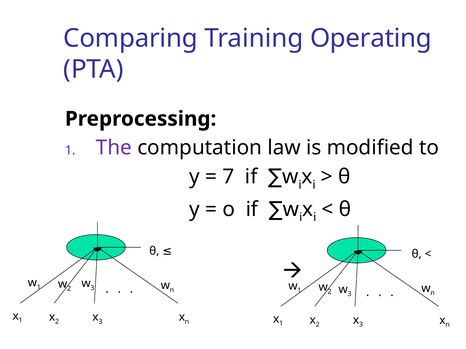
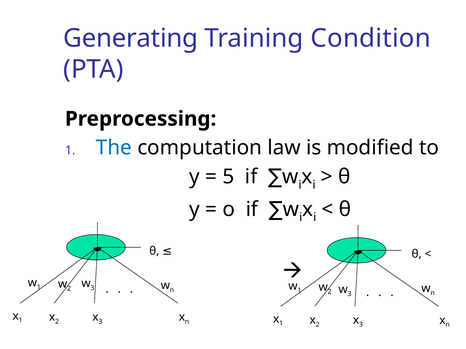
Comparing: Comparing -> Generating (131, 38)
Operating: Operating -> Condition (371, 38)
The colour: purple -> blue (114, 148)
7: 7 -> 5 (228, 177)
